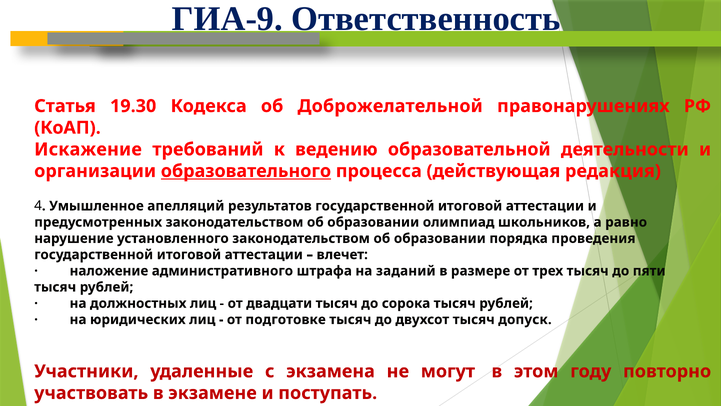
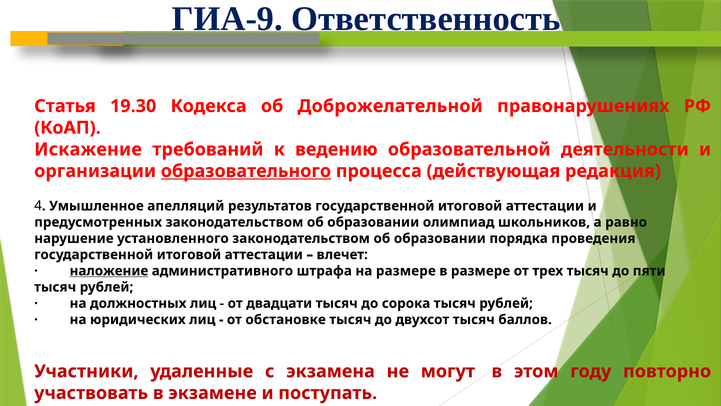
наложение underline: none -> present (109, 271)
на заданий: заданий -> размере (406, 271)
подготовке: подготовке -> обстановке (286, 319)
допуск: допуск -> баллов (525, 319)
